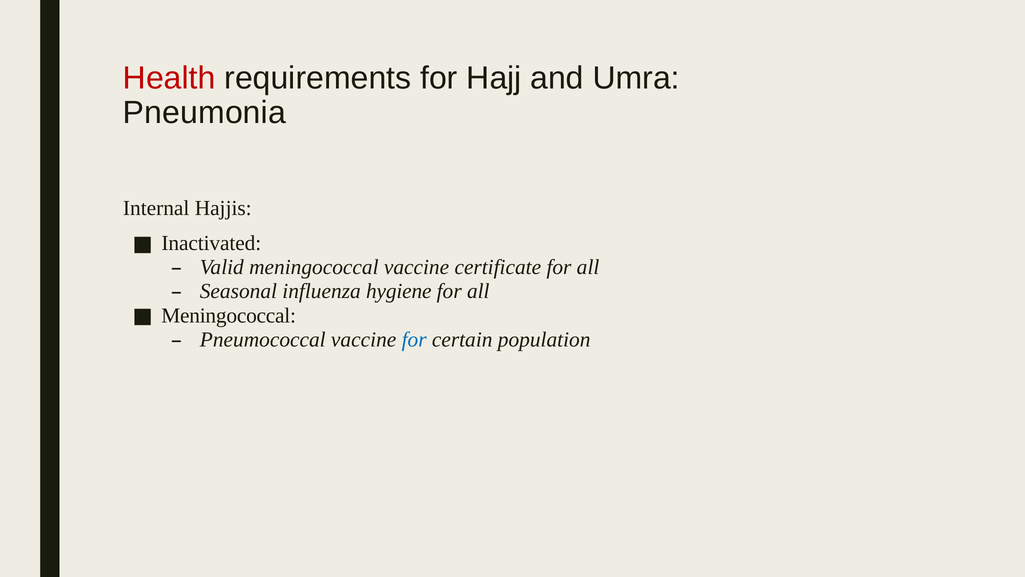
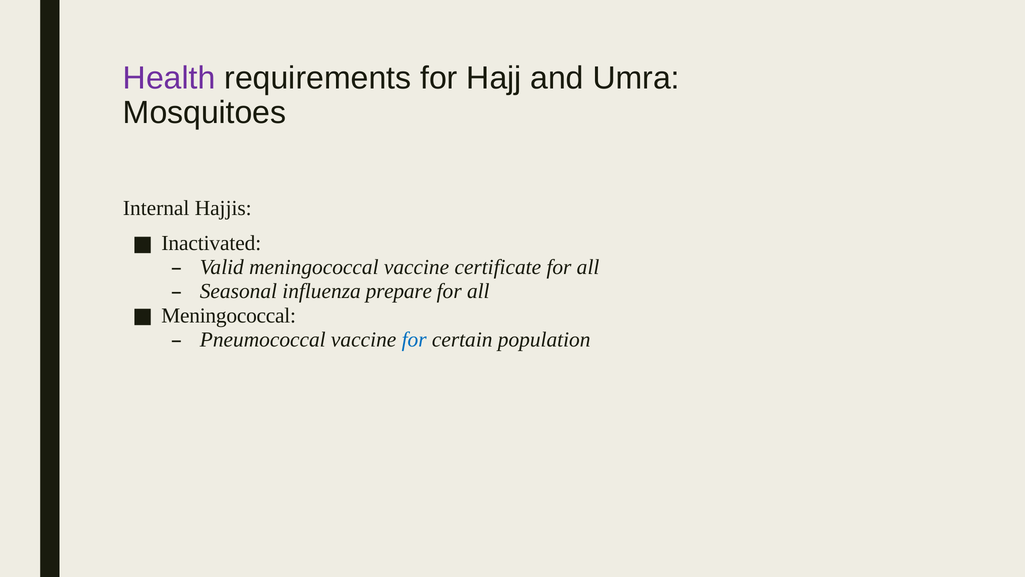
Health colour: red -> purple (169, 78)
Pneumonia: Pneumonia -> Mosquitoes (205, 112)
hygiene: hygiene -> prepare (399, 291)
